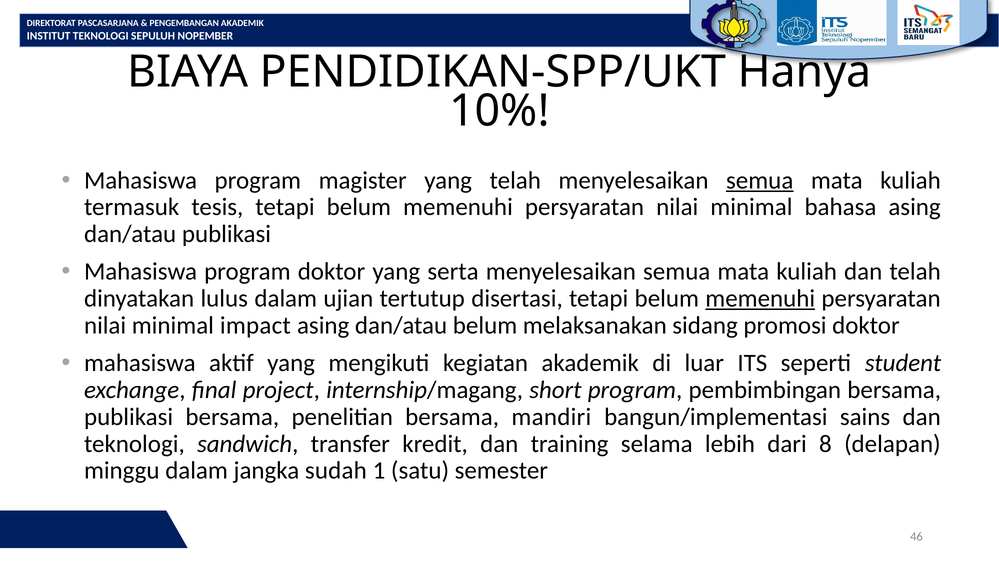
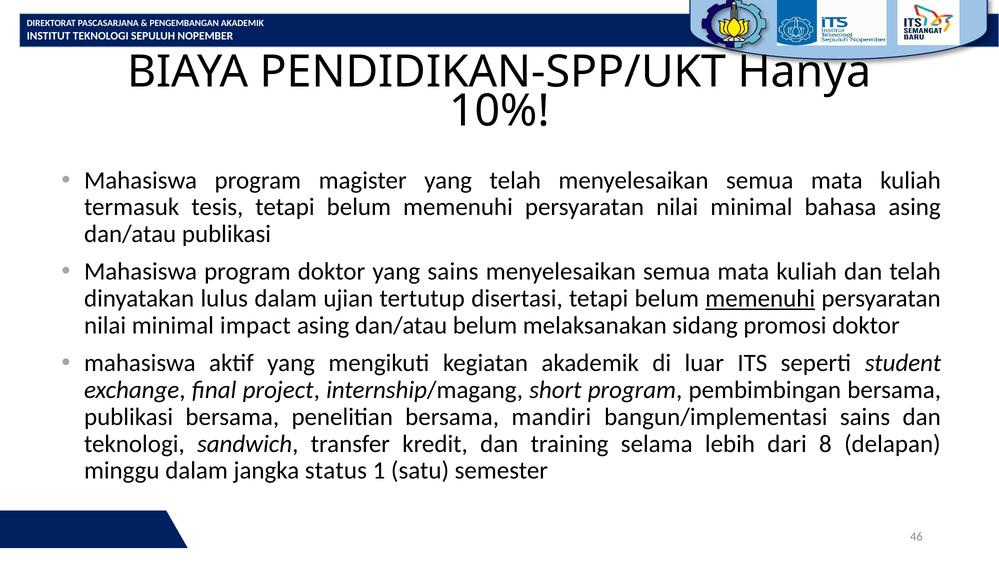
semua underline: present -> none (760, 180)
yang serta: serta -> sains (453, 272)
sudah: sudah -> status (336, 471)
